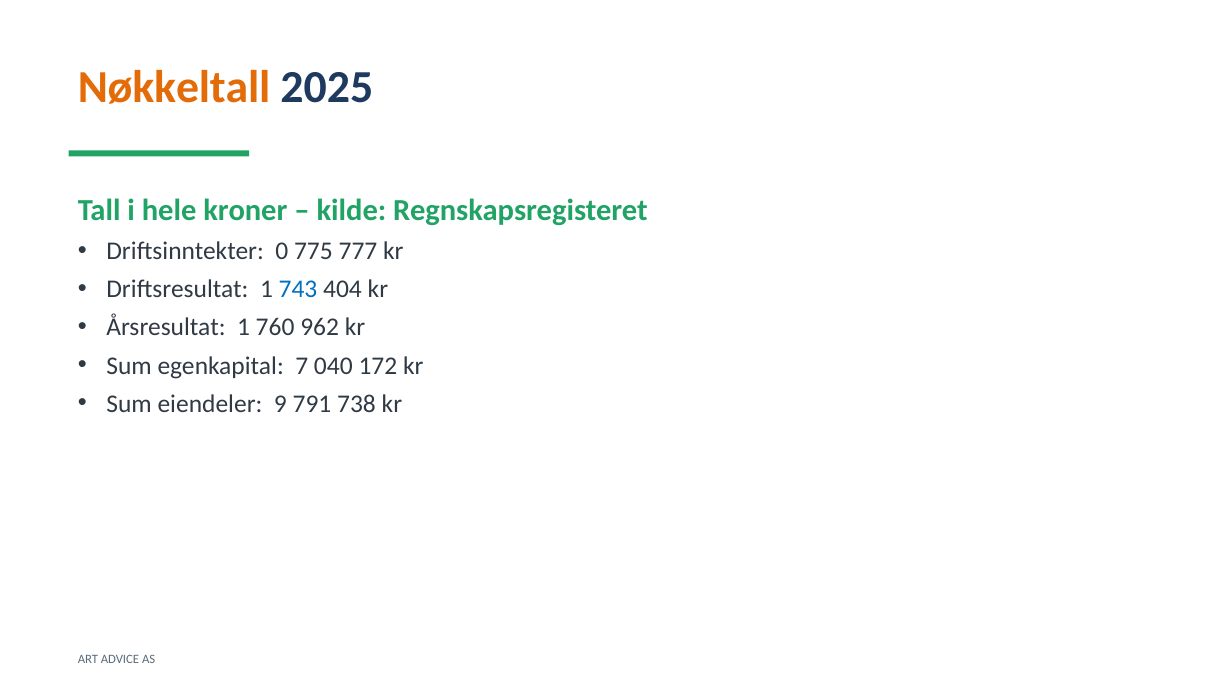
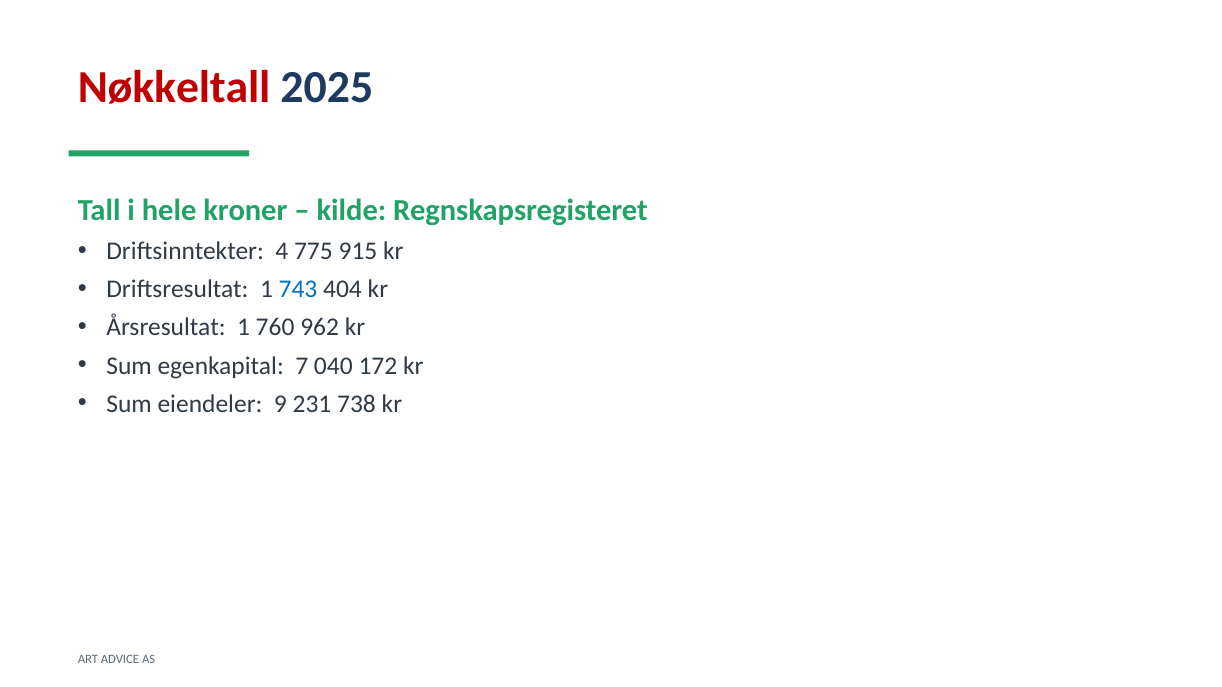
Nøkkeltall colour: orange -> red (174, 87)
0: 0 -> 4 (282, 251)
777: 777 -> 915 (358, 251)
791: 791 -> 231 (312, 404)
